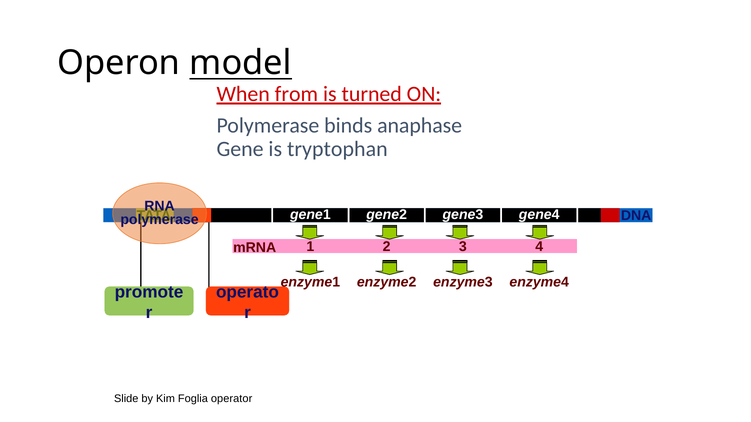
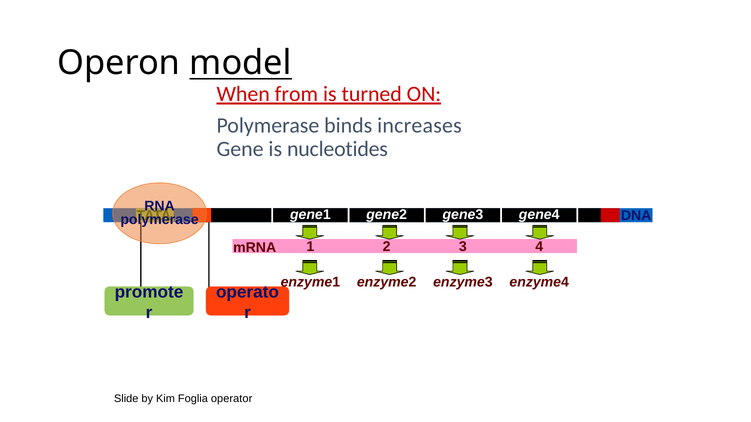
anaphase: anaphase -> increases (419, 126)
tryptophan: tryptophan -> nucleotides (337, 149)
